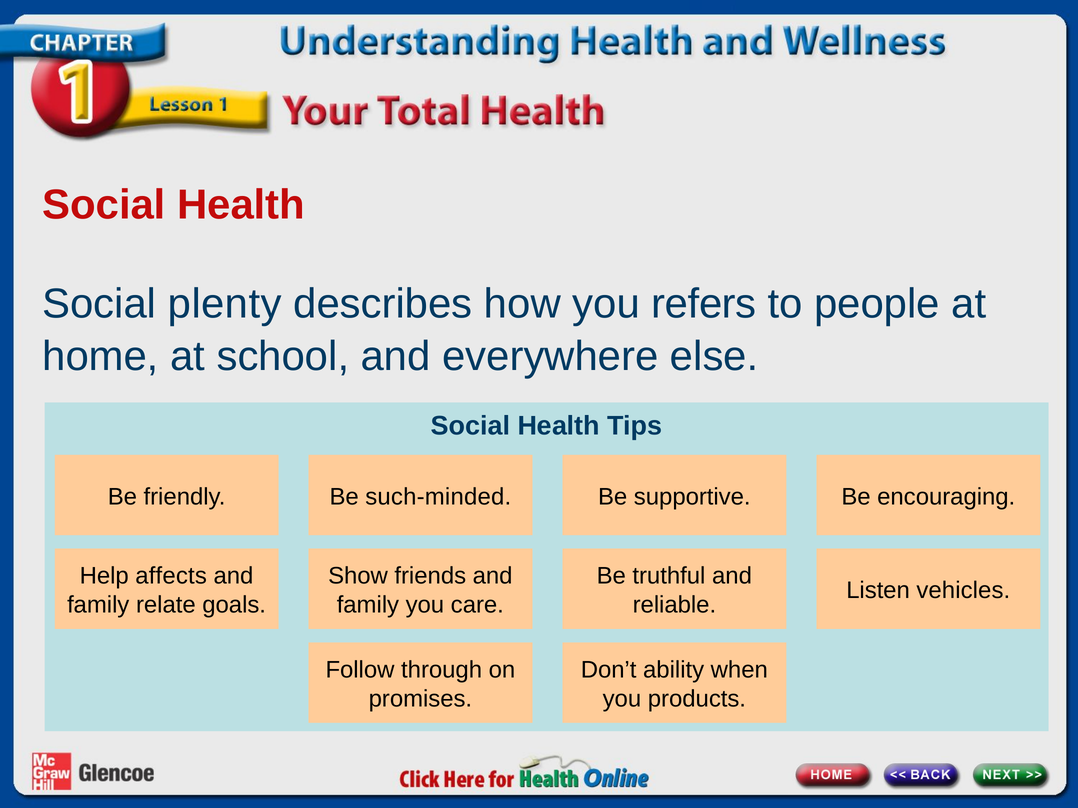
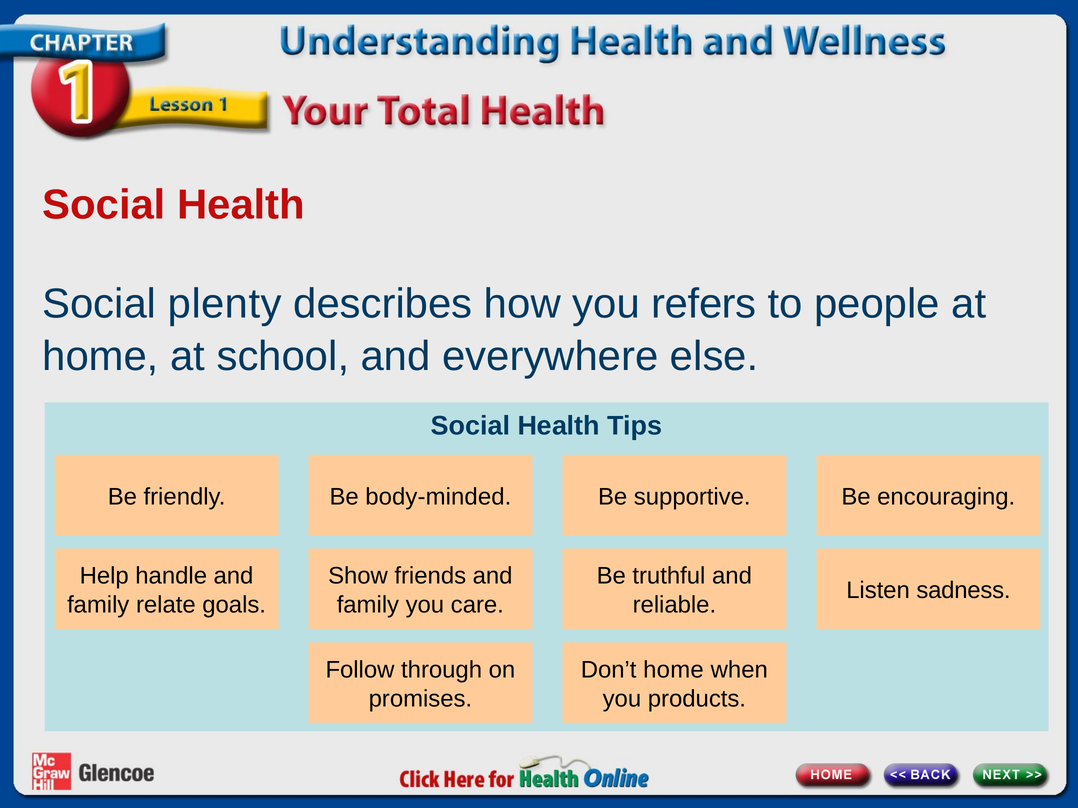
such-minded: such-minded -> body-minded (438, 497)
affects: affects -> handle (171, 576)
vehicles: vehicles -> sadness (963, 591)
Don’t ability: ability -> home (673, 670)
